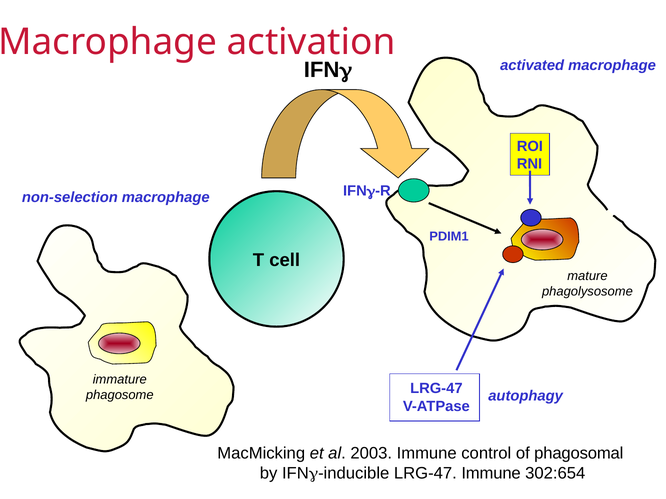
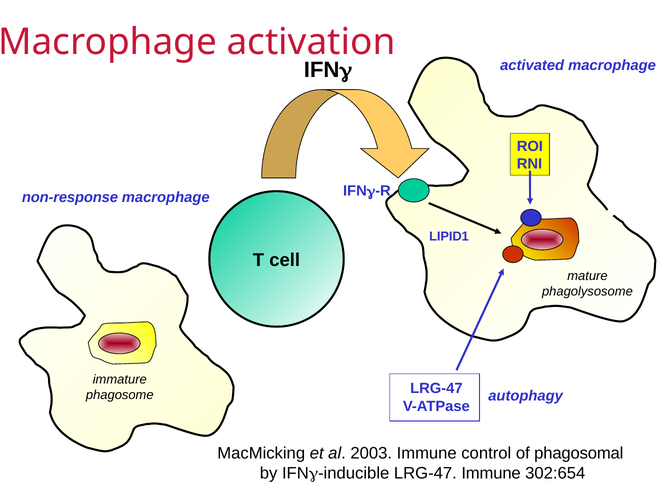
non-selection: non-selection -> non-response (70, 198)
PDIM1: PDIM1 -> LIPID1 (449, 237)
